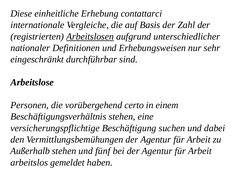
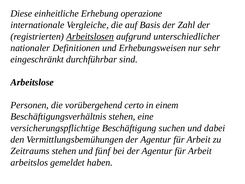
contattarci: contattarci -> operazione (141, 14)
Außerhalb: Außerhalb -> Zeitraums (30, 151)
